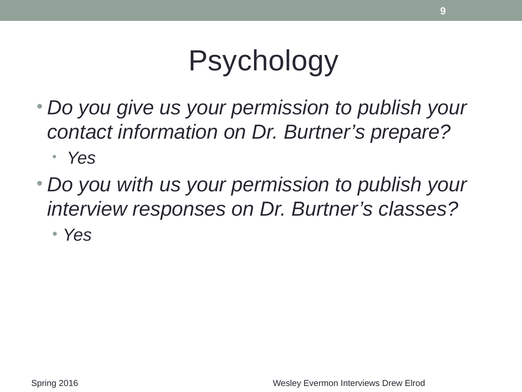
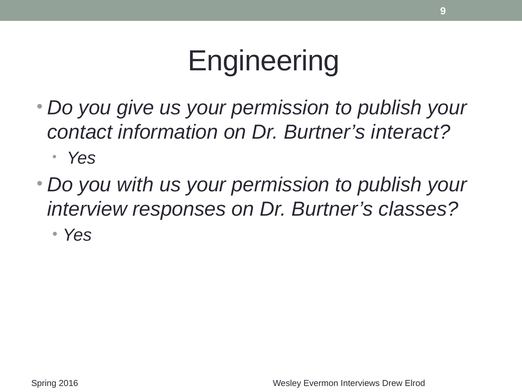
Psychology: Psychology -> Engineering (264, 61)
prepare: prepare -> interact (411, 132)
